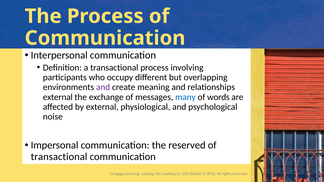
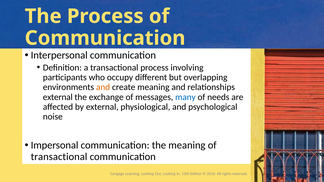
and colour: purple -> orange (103, 87)
words: words -> needs (218, 97)
the reserved: reserved -> meaning (187, 145)
